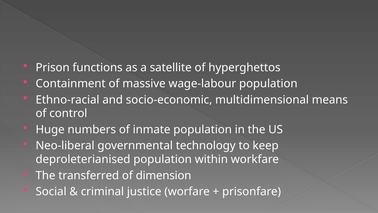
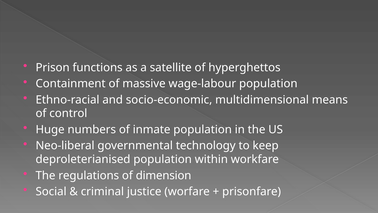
transferred: transferred -> regulations (89, 175)
